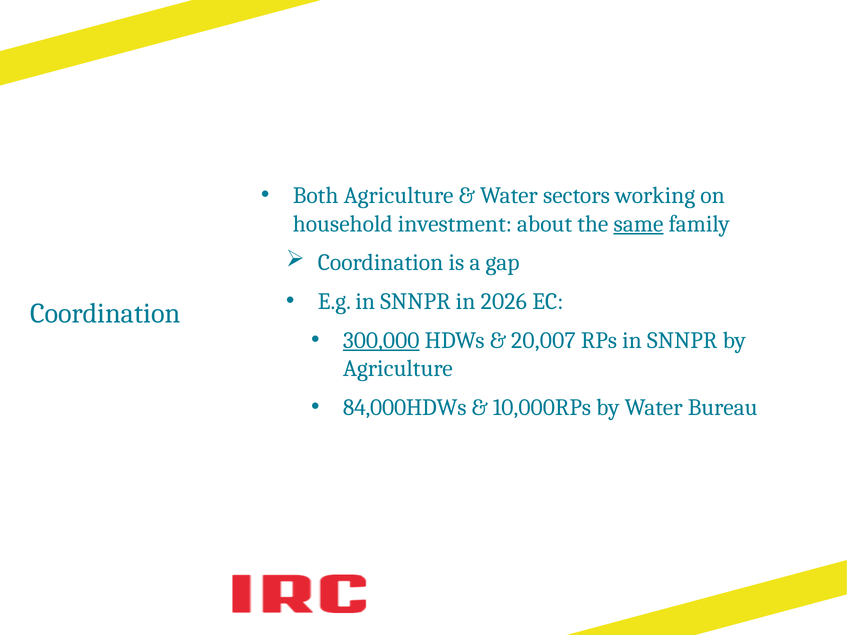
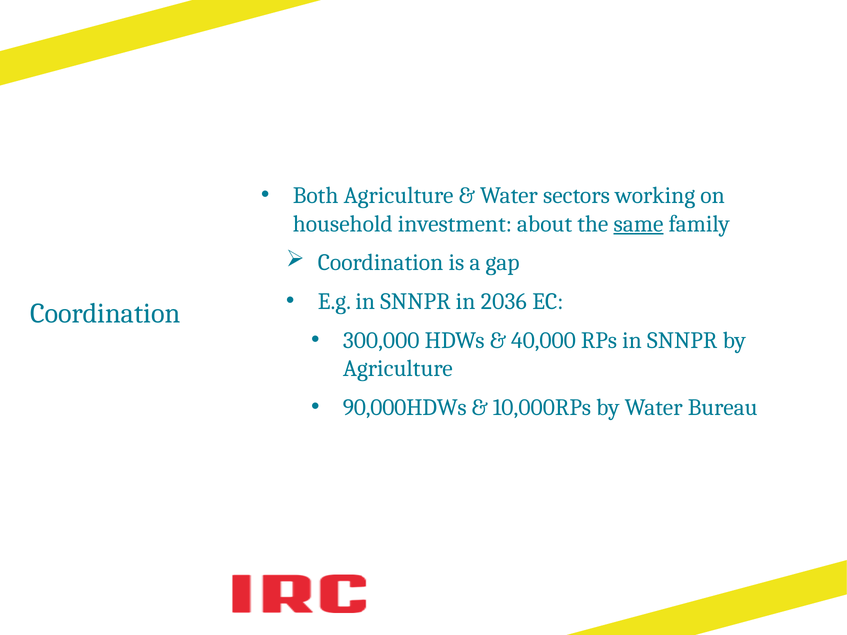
2026: 2026 -> 2036 (504, 302)
300,000 underline: present -> none (381, 340)
20,007: 20,007 -> 40,000 (543, 340)
84,000HDWs: 84,000HDWs -> 90,000HDWs (405, 407)
